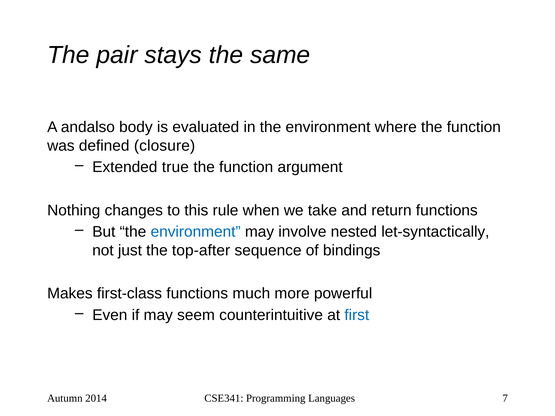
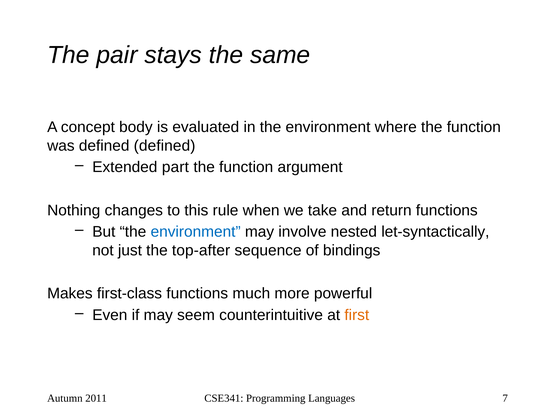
andalso: andalso -> concept (88, 127)
defined closure: closure -> defined (165, 146)
true: true -> part (175, 167)
first colour: blue -> orange (357, 315)
2014: 2014 -> 2011 (96, 399)
